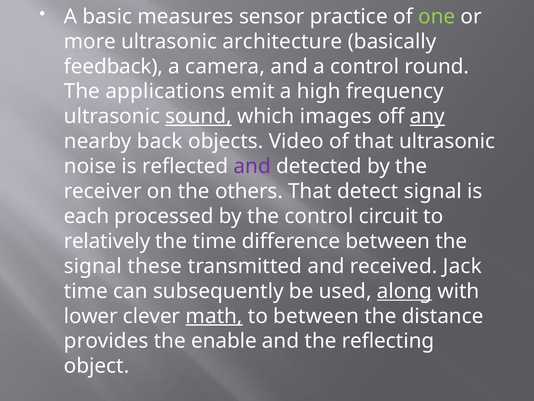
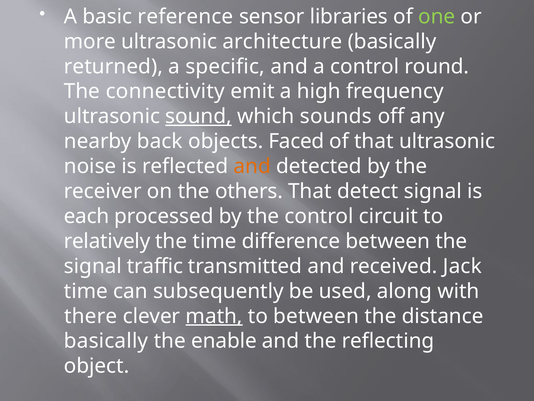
measures: measures -> reference (185, 17)
practice: practice -> libraries (349, 17)
feedback: feedback -> returned (113, 66)
camera: camera -> specific (225, 66)
applications: applications -> connectivity (165, 91)
images: images -> sounds (336, 116)
any underline: present -> none (427, 116)
Video: Video -> Faced (296, 141)
and colour: purple -> orange (252, 166)
these: these -> traffic (155, 266)
along underline: present -> none (404, 291)
lower: lower -> there (91, 316)
provides: provides -> basically (106, 341)
